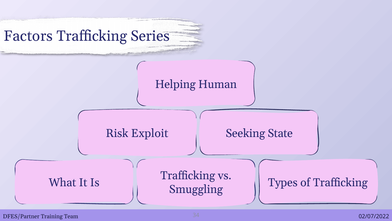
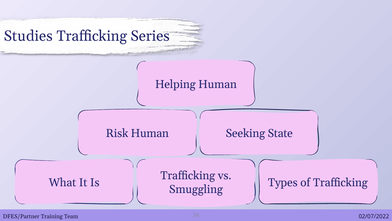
Factors: Factors -> Studies (28, 36)
Risk Exploit: Exploit -> Human (150, 133)
